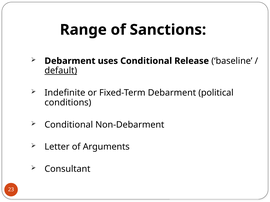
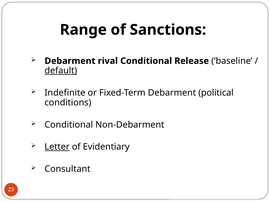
uses: uses -> rival (108, 61)
Letter underline: none -> present (57, 147)
Arguments: Arguments -> Evidentiary (106, 147)
